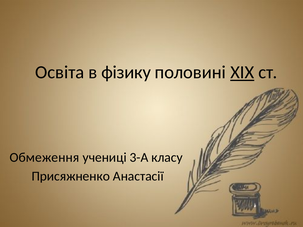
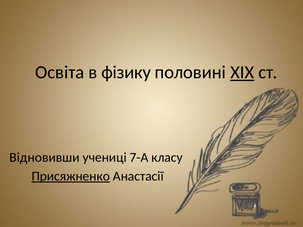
Обмеження: Обмеження -> Відновивши (45, 158)
3-А: 3-А -> 7-А (139, 158)
Присяжненко underline: none -> present (71, 176)
